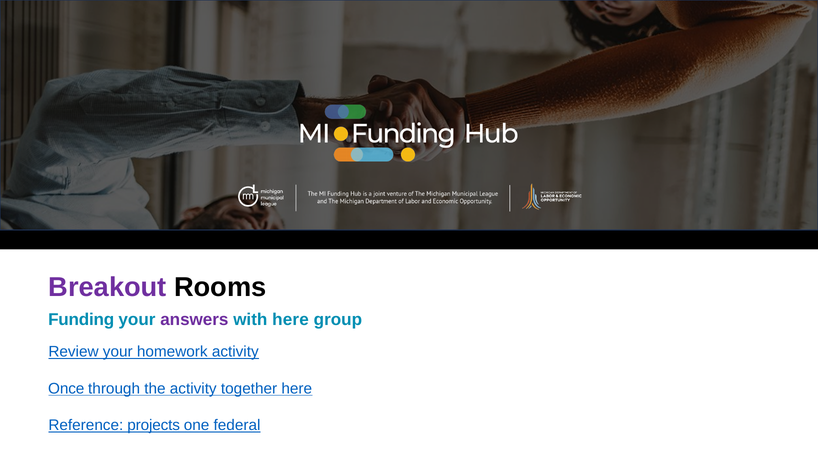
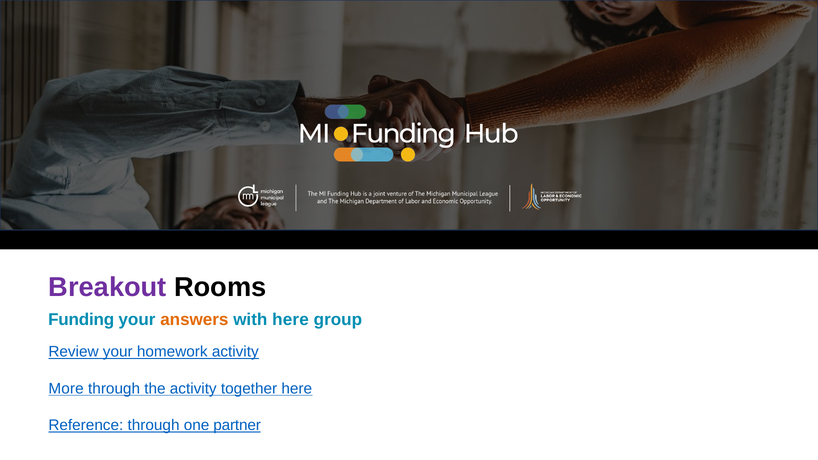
answers colour: purple -> orange (194, 320)
Once: Once -> More (66, 389)
Reference projects: projects -> through (154, 425)
federal: federal -> partner (237, 425)
